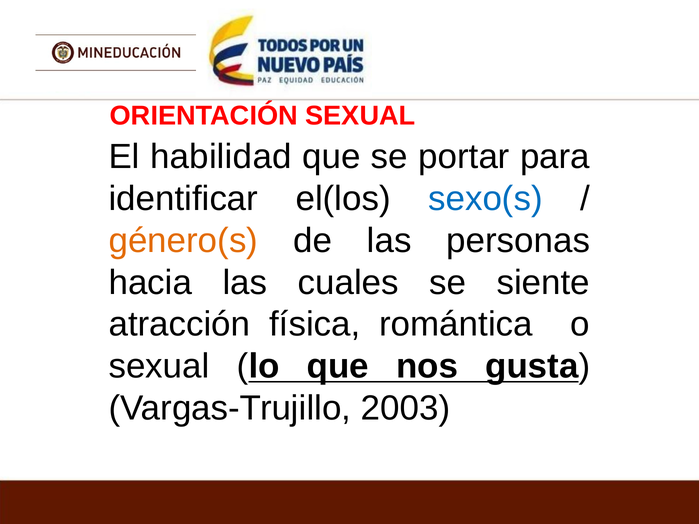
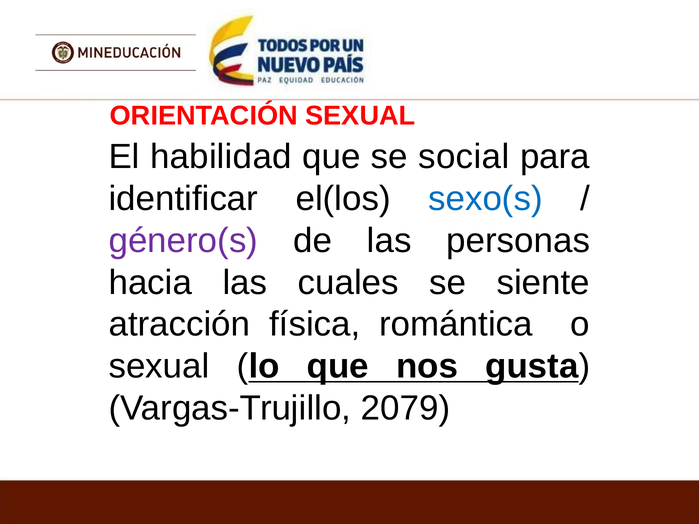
portar: portar -> social (464, 157)
género(s colour: orange -> purple (183, 241)
2003: 2003 -> 2079 (406, 408)
